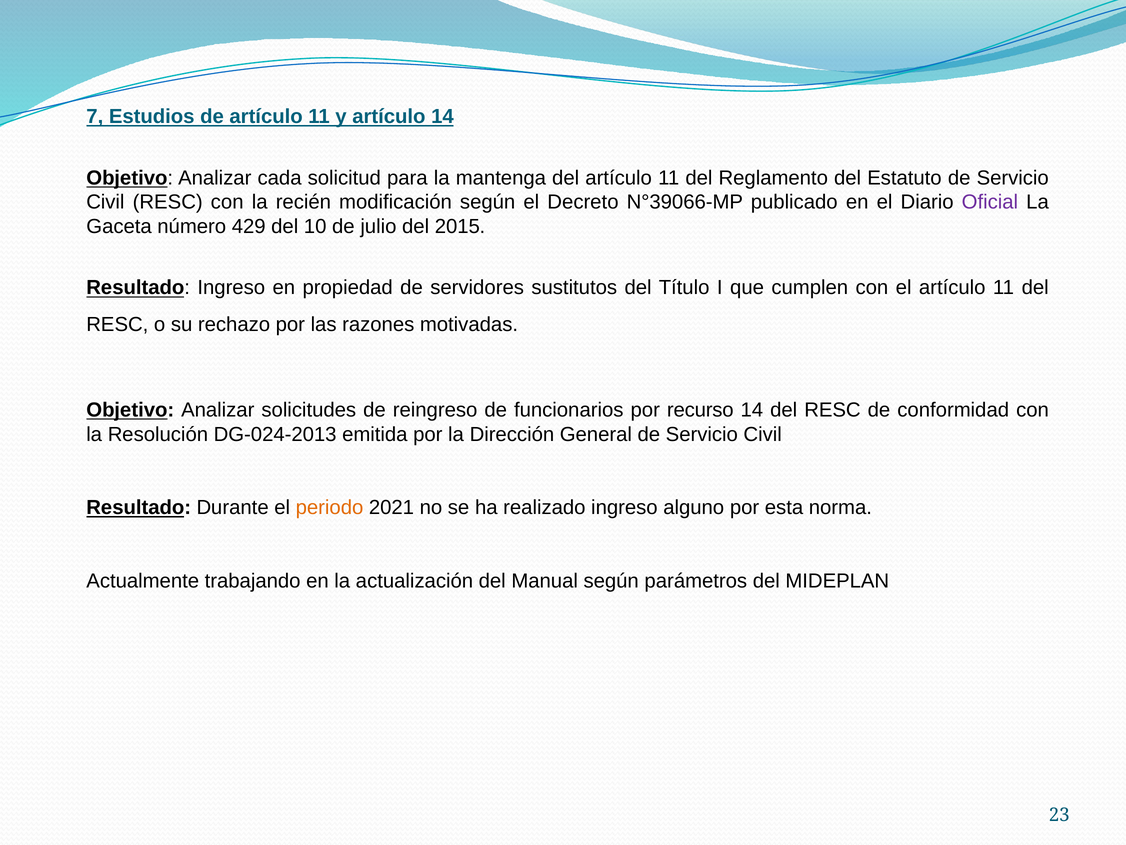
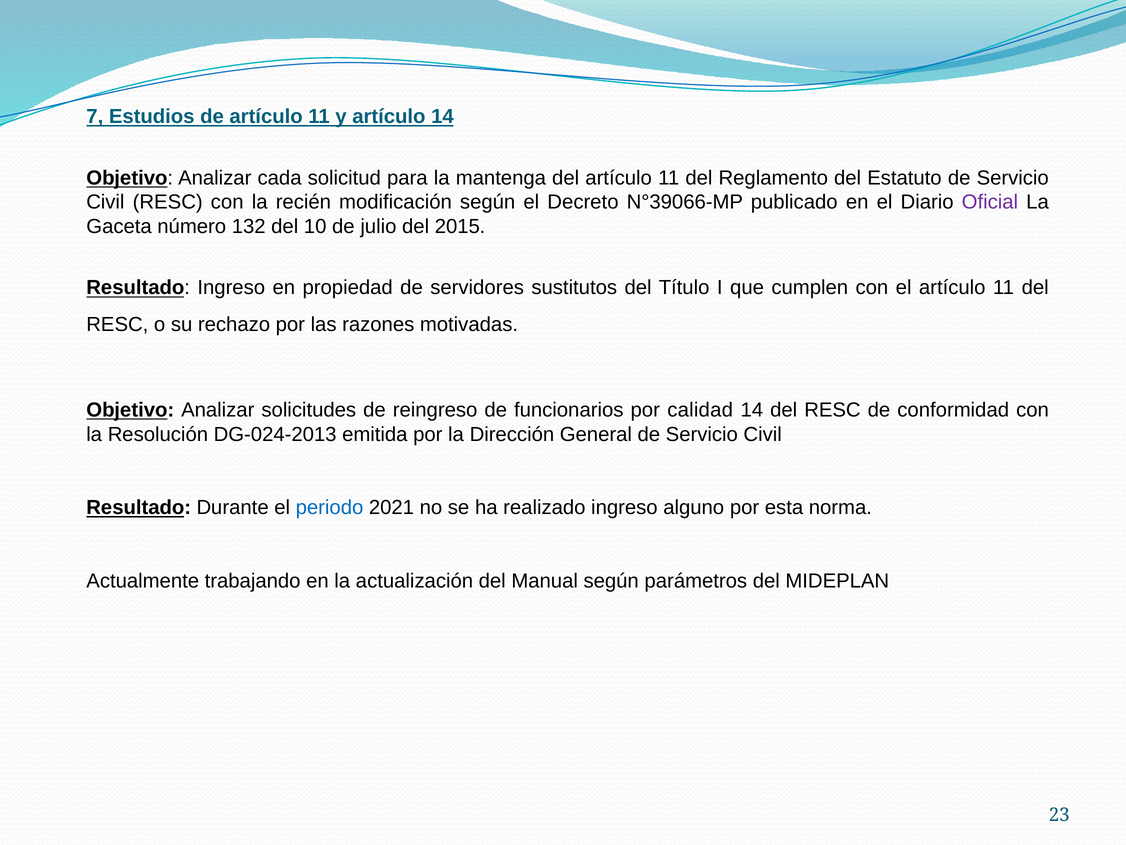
429: 429 -> 132 (249, 227)
recurso: recurso -> calidad (700, 410)
periodo colour: orange -> blue (330, 507)
